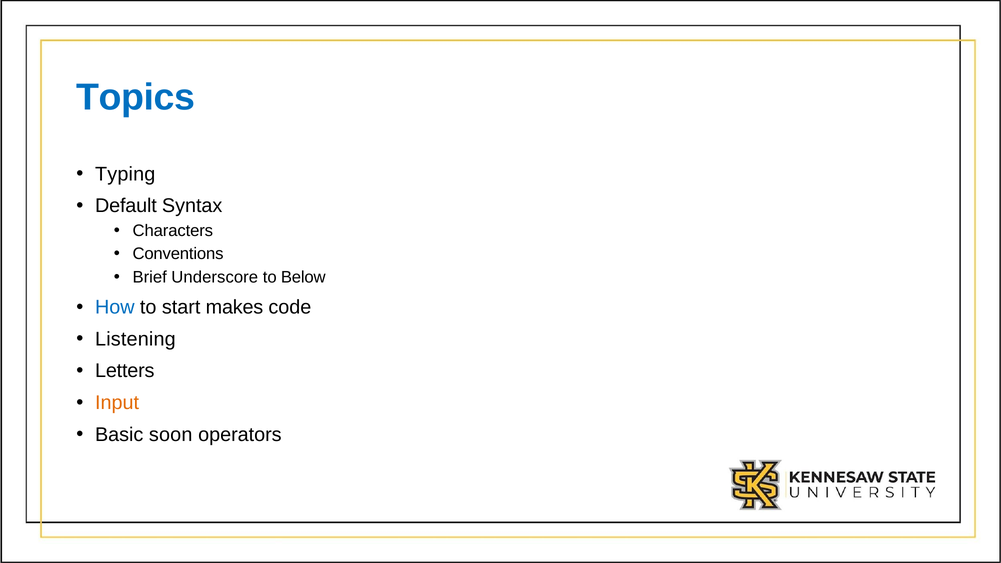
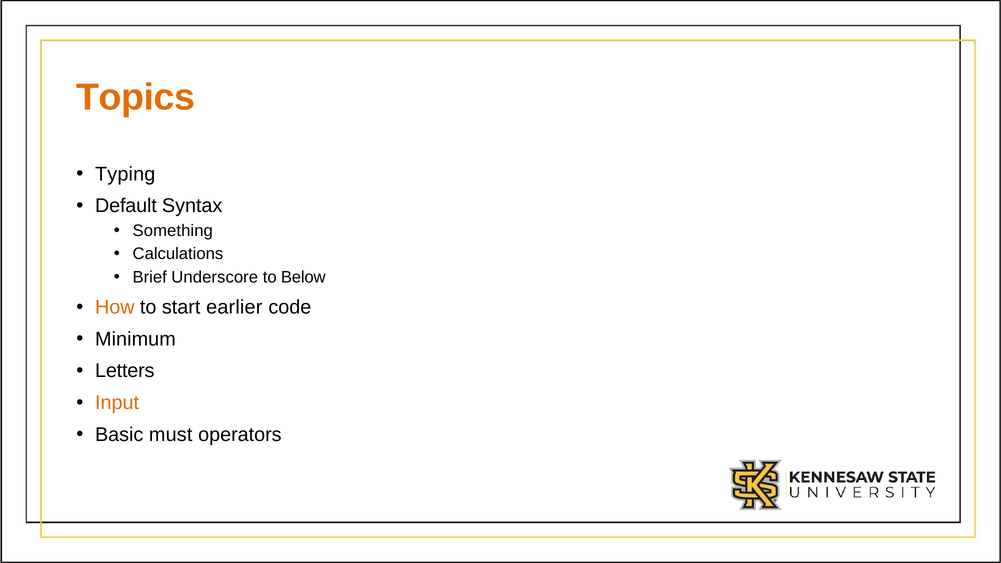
Topics colour: blue -> orange (135, 97)
Characters: Characters -> Something (173, 231)
Conventions: Conventions -> Calculations (178, 254)
How colour: blue -> orange (115, 307)
makes: makes -> earlier (234, 307)
Listening: Listening -> Minimum (135, 339)
soon: soon -> must (171, 435)
